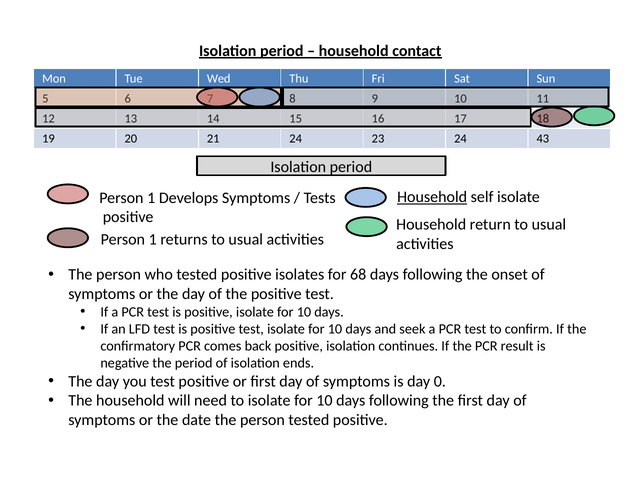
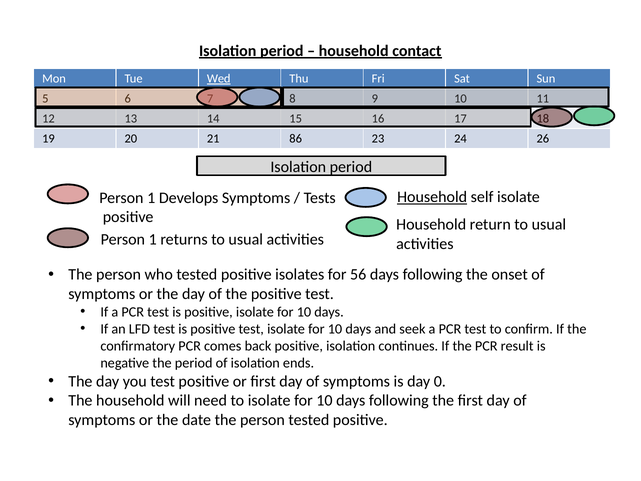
Wed underline: none -> present (219, 79)
21 24: 24 -> 86 (296, 139)
43: 43 -> 26 (543, 139)
68: 68 -> 56 (358, 274)
